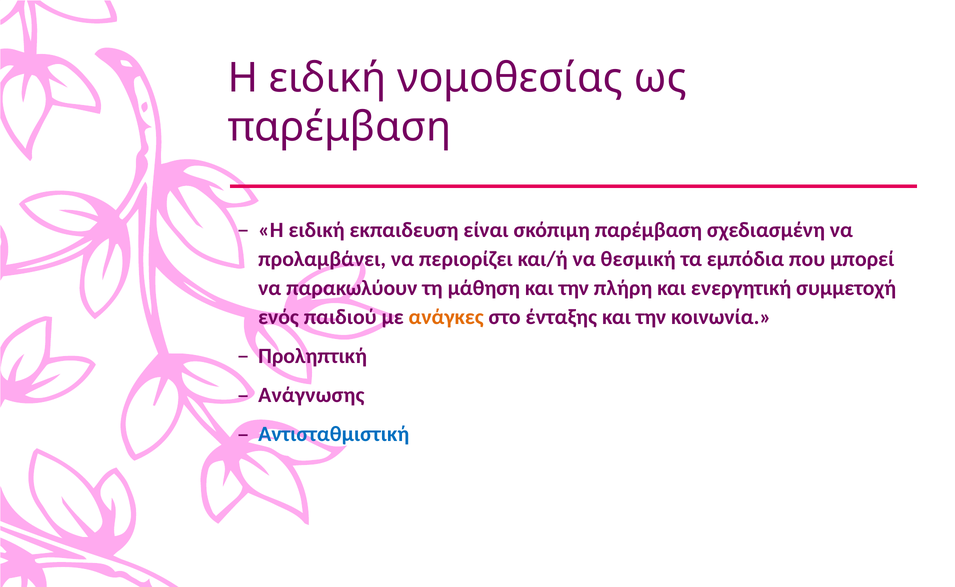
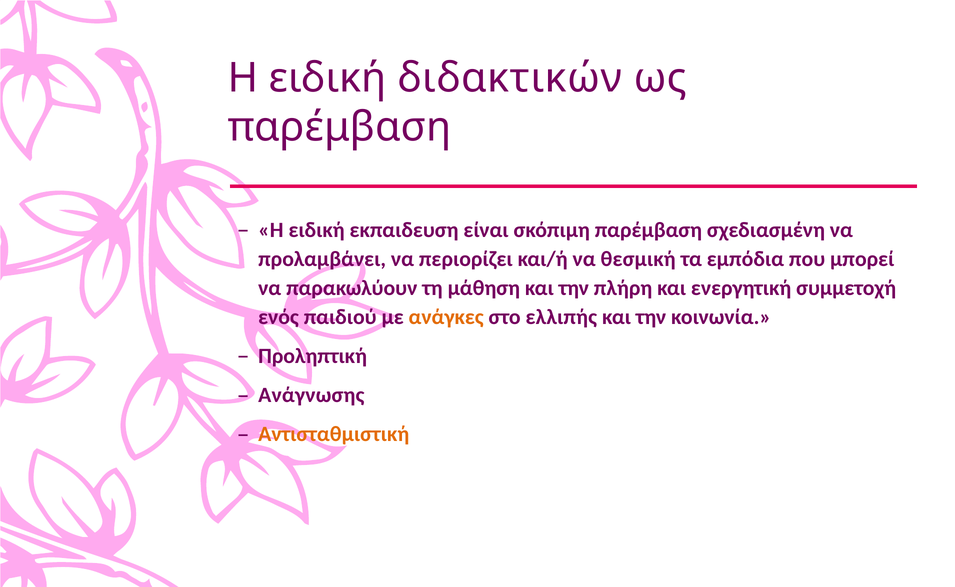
νομοθεσίας: νομοθεσίας -> διδακτικών (510, 78)
ένταξης: ένταξης -> ελλιπής (561, 317)
Αντισταθμιστική colour: blue -> orange (334, 434)
